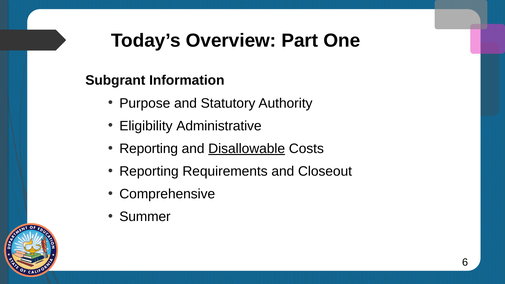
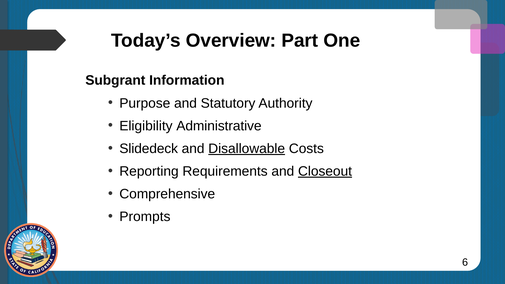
Reporting: Reporting -> Slidedeck (149, 149)
Closeout underline: none -> present (325, 171)
Summer: Summer -> Prompts (145, 217)
